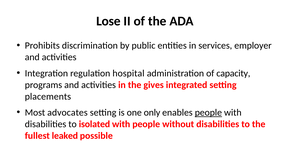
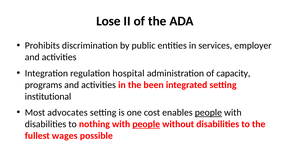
gives: gives -> been (154, 85)
placements: placements -> institutional (48, 97)
only: only -> cost (152, 113)
isolated: isolated -> nothing (94, 124)
people underline: none -> present (146, 124)
leaked: leaked -> wages (65, 136)
